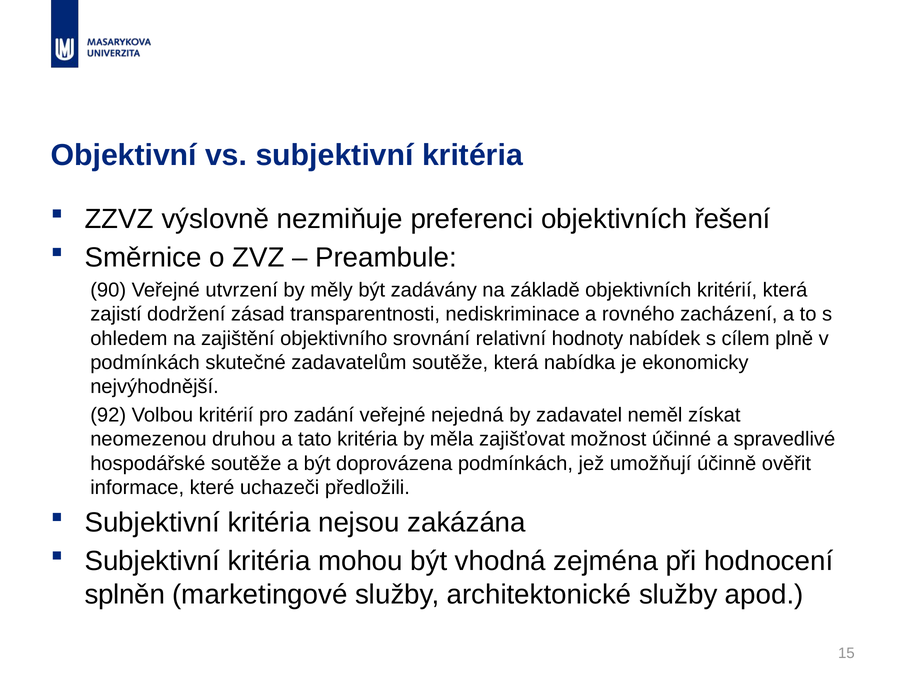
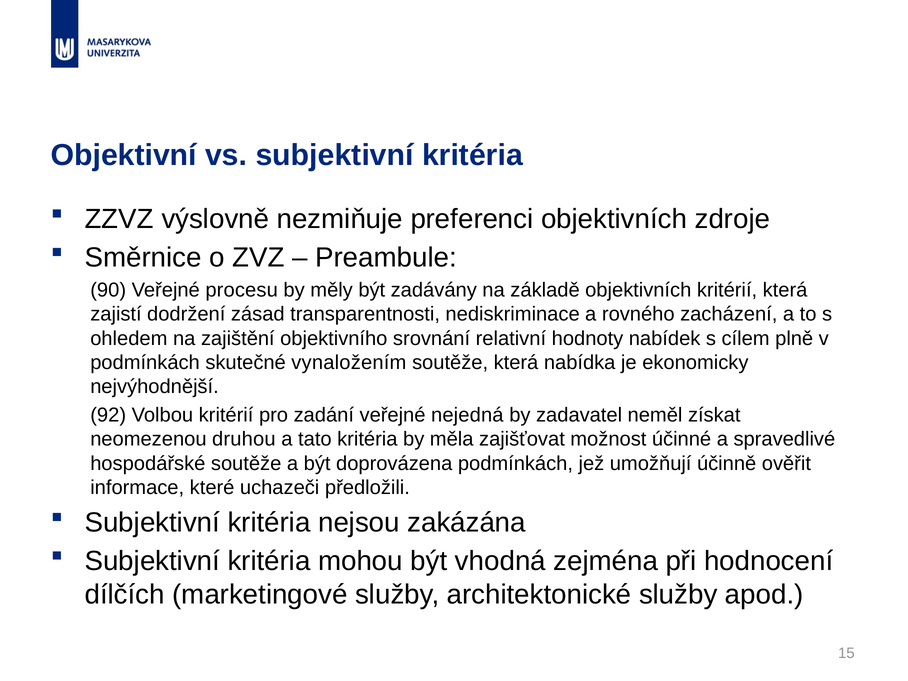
řešení: řešení -> zdroje (732, 219)
utvrzení: utvrzení -> procesu (242, 290)
zadavatelům: zadavatelům -> vynaložením (349, 363)
splněn: splněn -> dílčích (125, 595)
